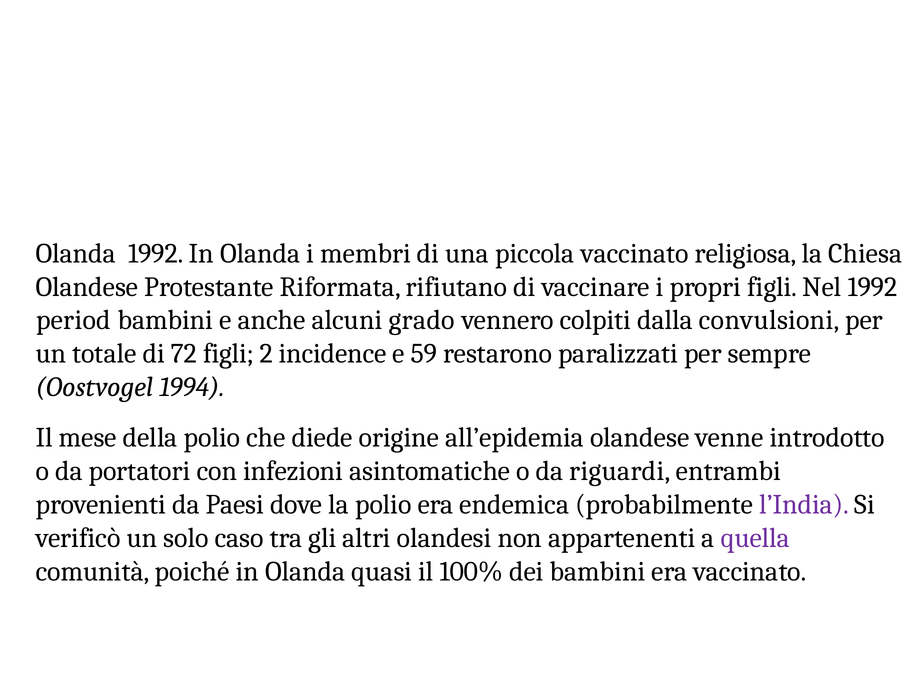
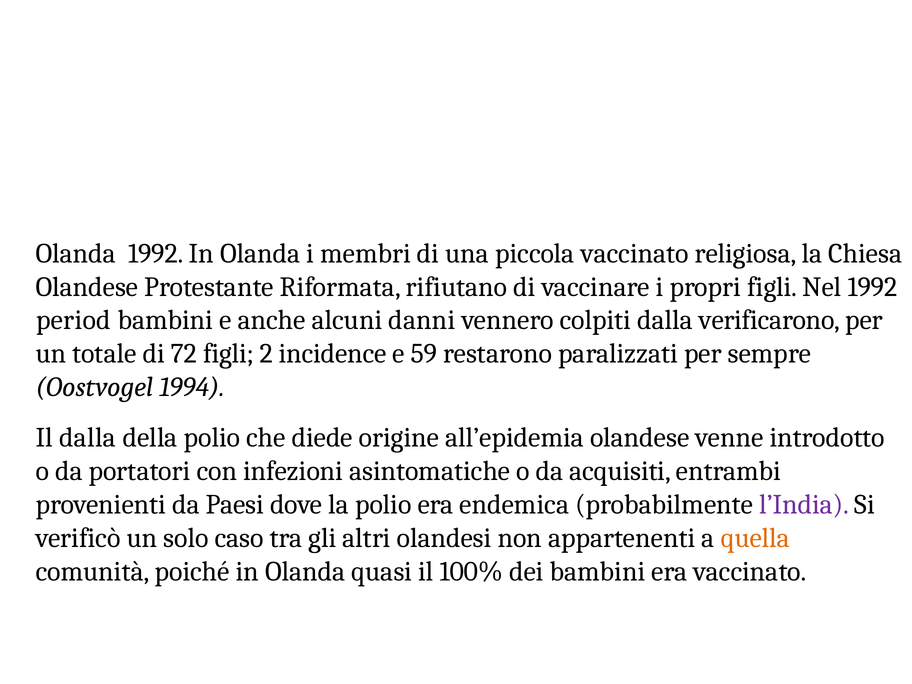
grado: grado -> danni (422, 320)
convulsioni: convulsioni -> verificarono (769, 320)
Il mese: mese -> dalla (88, 438)
riguardi: riguardi -> acquisiti (620, 471)
quella colour: purple -> orange (755, 538)
